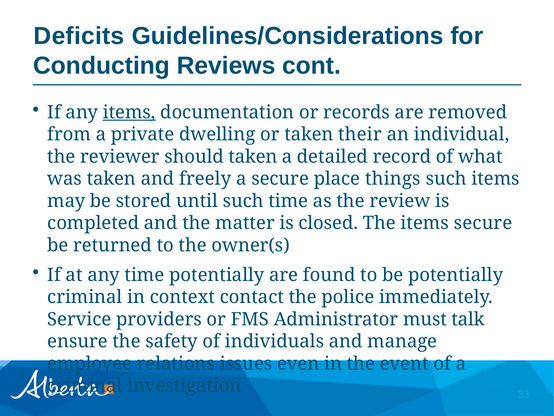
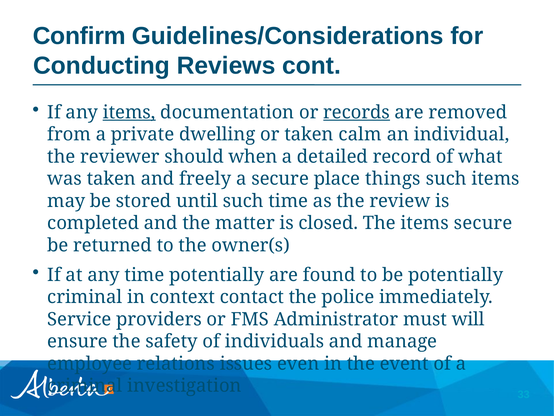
Deficits: Deficits -> Confirm (79, 36)
records underline: none -> present (357, 112)
their: their -> calm (360, 134)
should taken: taken -> when (253, 156)
talk: talk -> will (468, 319)
